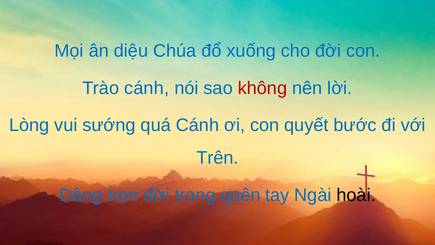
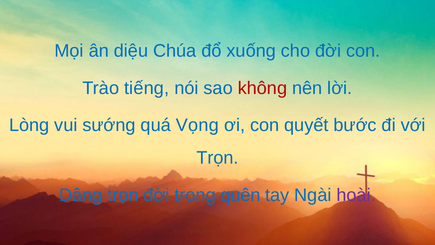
Trào cánh: cánh -> tiếng (147, 88)
quá Cánh: Cánh -> Vọng (197, 125)
Trên: Trên -> Trọn (217, 158)
hoài colour: black -> purple (356, 195)
